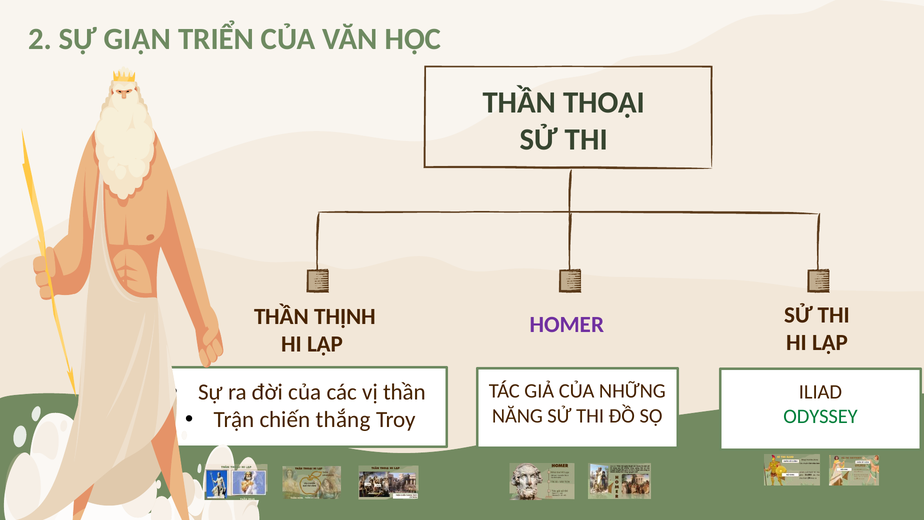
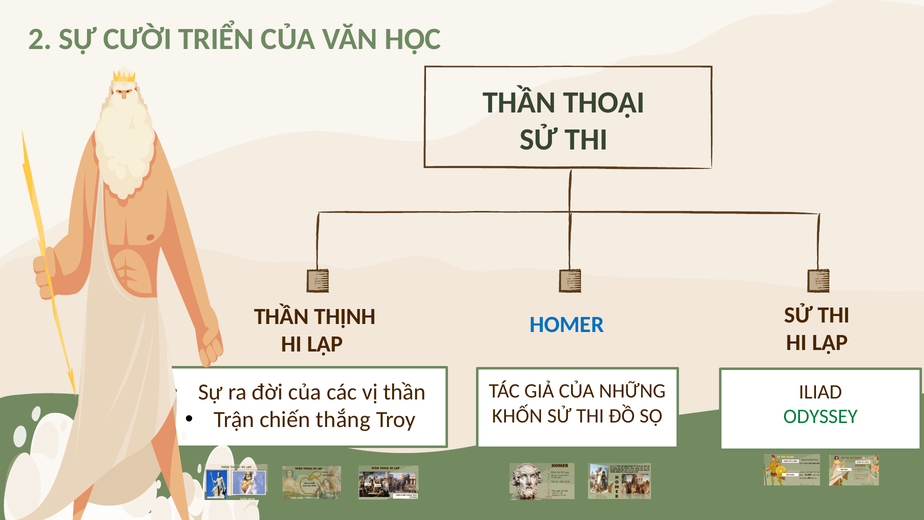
GIẬN: GIẬN -> CƯỜI (138, 39)
HOMER colour: purple -> blue (567, 324)
NĂNG: NĂNG -> KHỐN (517, 416)
